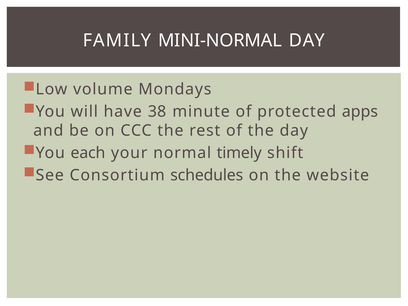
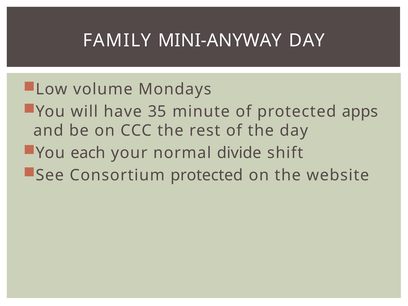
MINI-NORMAL: MINI-NORMAL -> MINI-ANYWAY (220, 41)
38: 38 -> 35 (157, 112)
timely: timely -> divide (239, 153)
Consortium schedules: schedules -> protected (207, 175)
